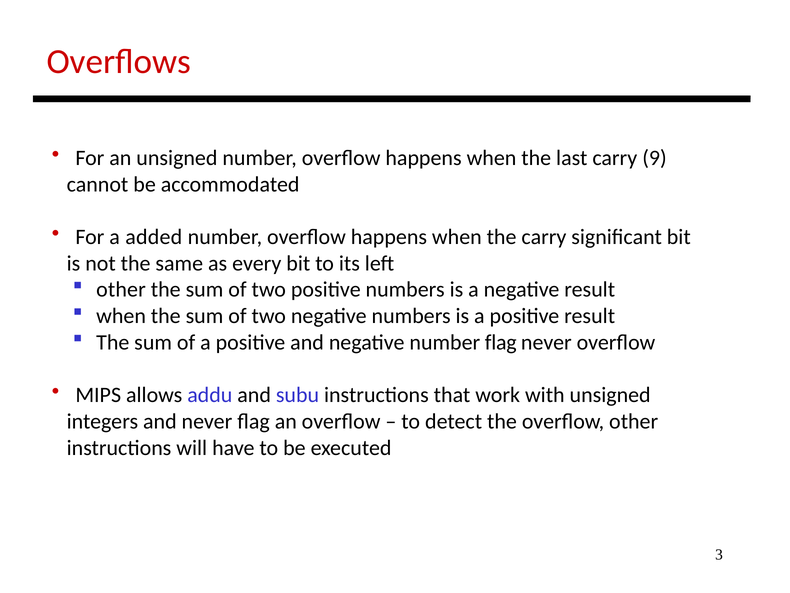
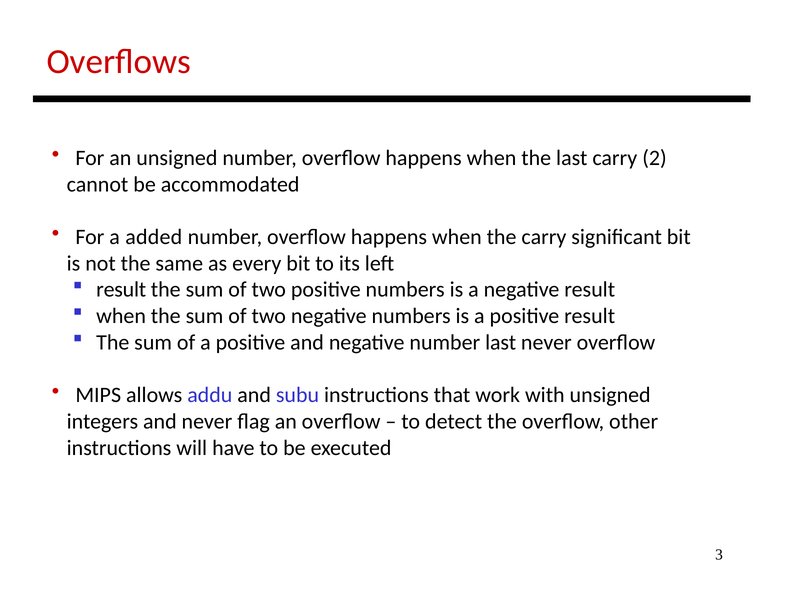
9: 9 -> 2 (655, 158)
other: other -> result (121, 290)
number flag: flag -> last (501, 342)
